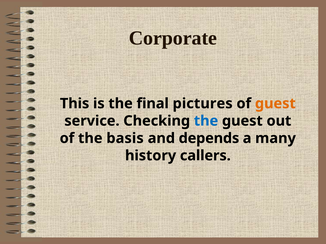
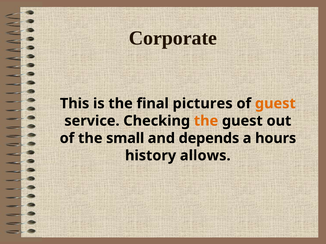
the colour: blue -> orange (206, 121)
basis: basis -> small (125, 138)
many: many -> hours (276, 138)
callers: callers -> allows (205, 156)
